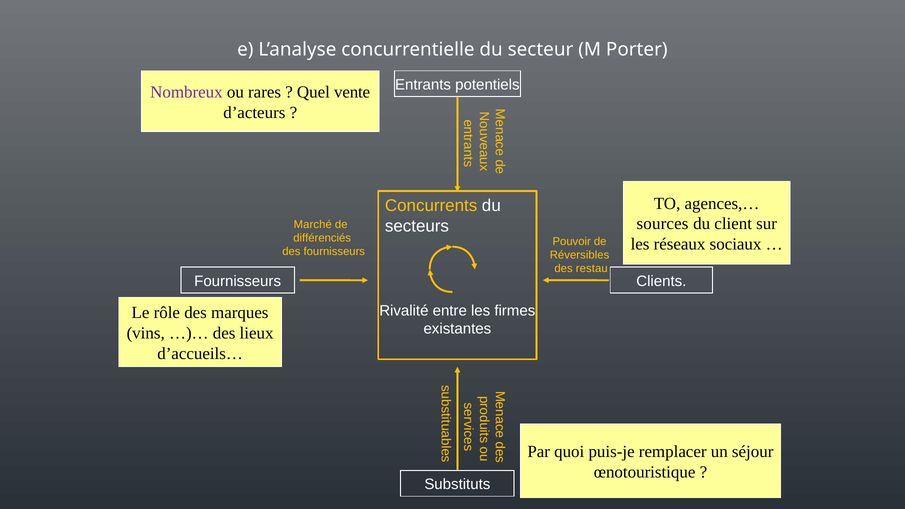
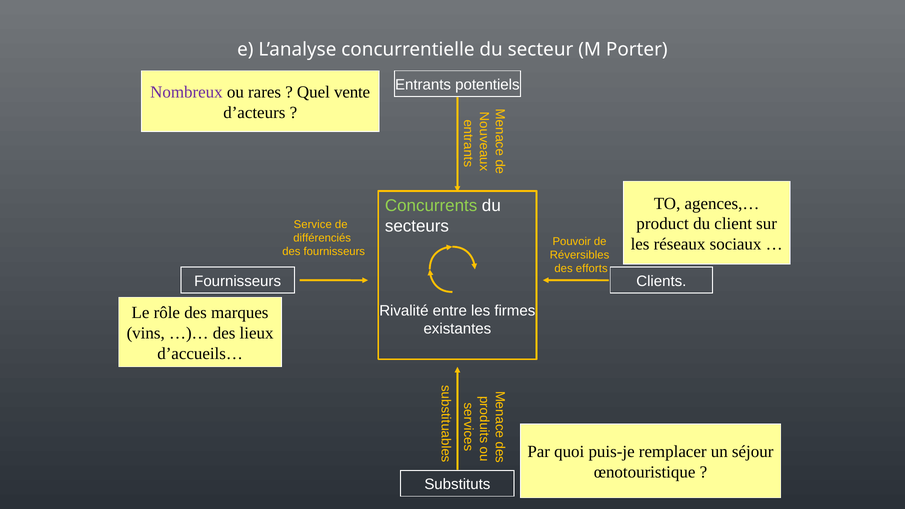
Concurrents colour: yellow -> light green (431, 206)
sources: sources -> product (663, 224)
Marché: Marché -> Service (313, 224)
restau: restau -> efforts (592, 268)
